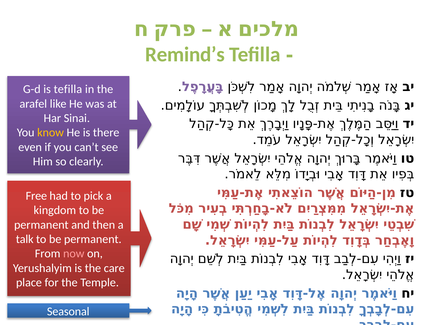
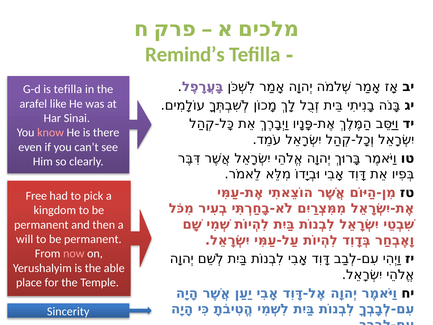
know colour: yellow -> pink (51, 133)
talk: talk -> will (25, 239)
care: care -> able (114, 268)
Seasonal: Seasonal -> Sincerity (68, 311)
